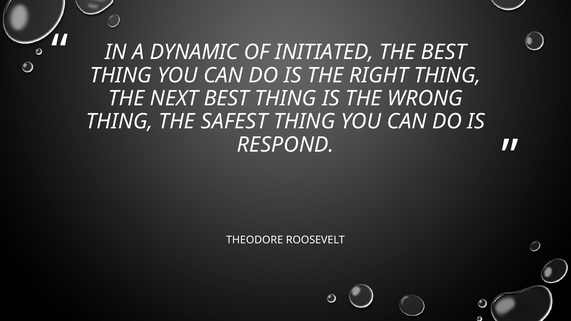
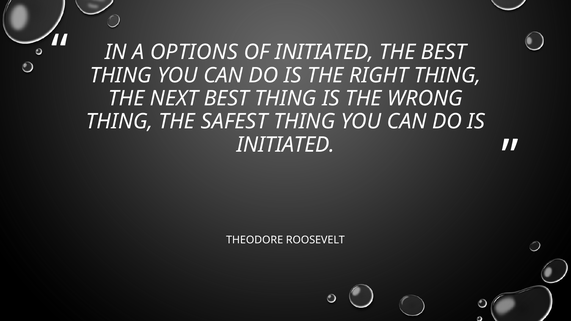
DYNAMIC: DYNAMIC -> OPTIONS (194, 52)
RESPOND: RESPOND -> INITIATED (286, 145)
